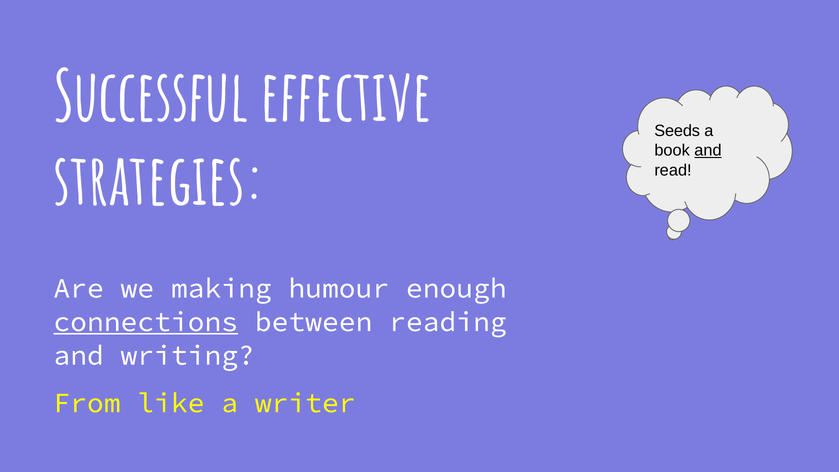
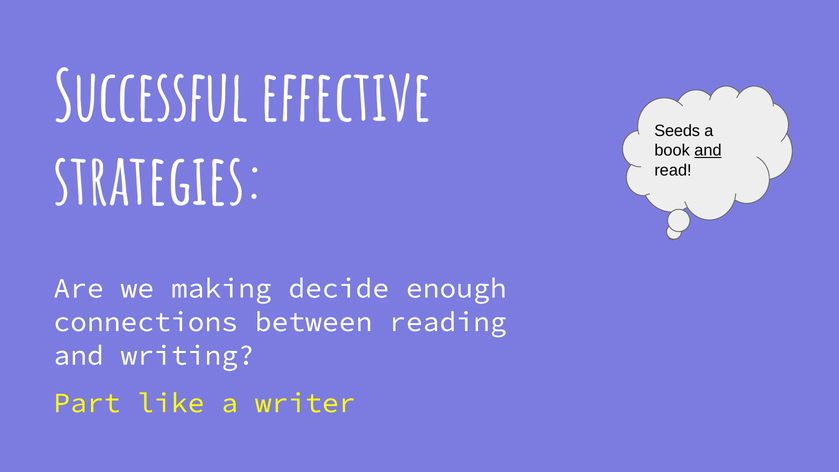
humour: humour -> decide (339, 288)
connections underline: present -> none (146, 322)
From: From -> Part (87, 403)
